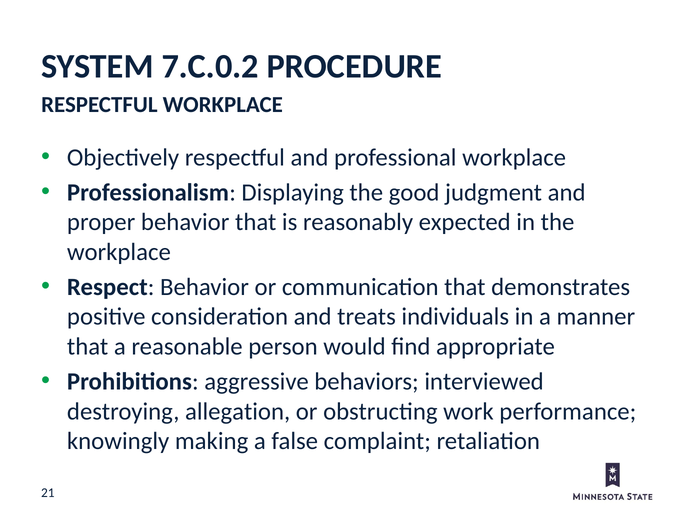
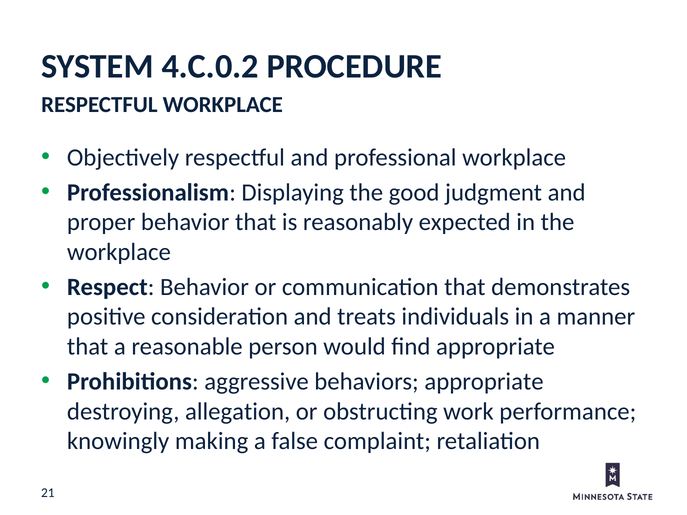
7.C.0.2: 7.C.0.2 -> 4.C.0.2 (210, 67)
behaviors interviewed: interviewed -> appropriate (484, 382)
